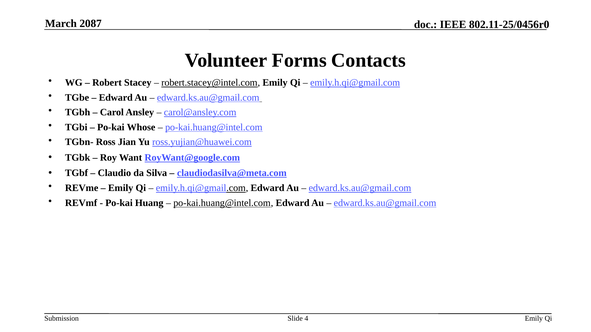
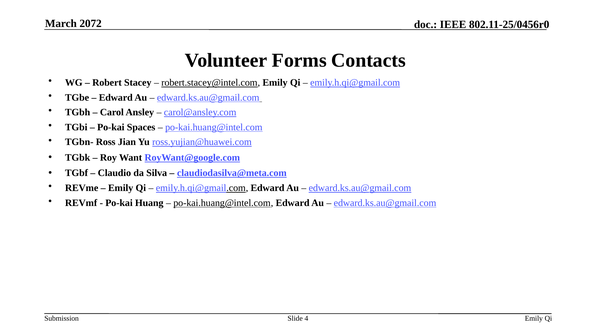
2087: 2087 -> 2072 (91, 23)
Whose: Whose -> Spaces (141, 127)
